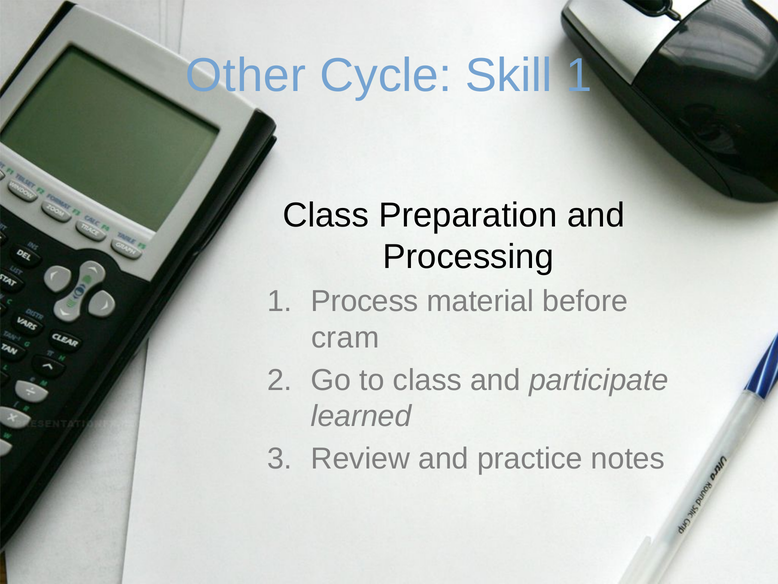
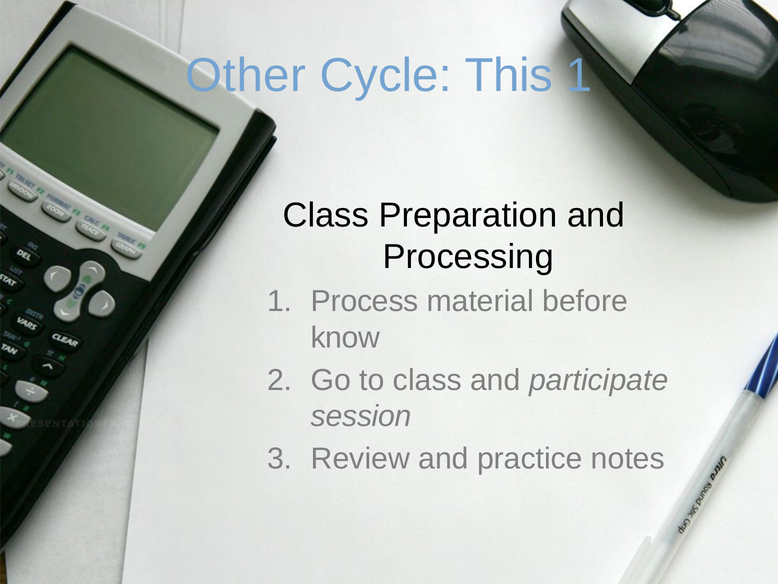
Skill: Skill -> This (509, 75)
cram: cram -> know (345, 337)
learned: learned -> session (361, 416)
